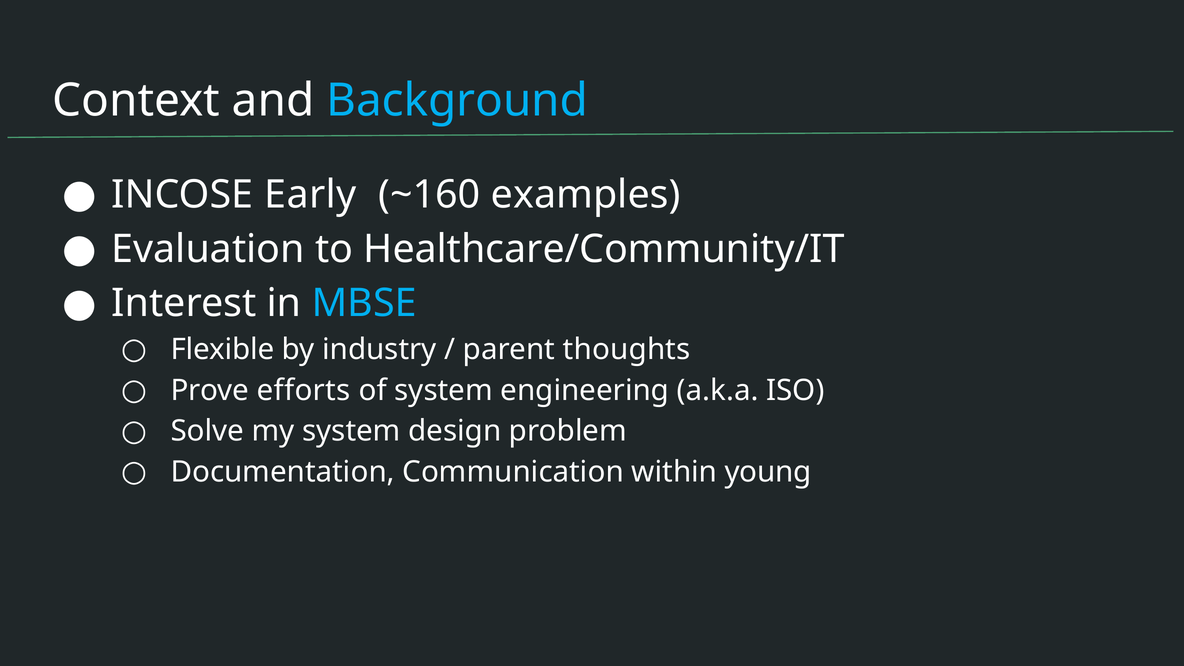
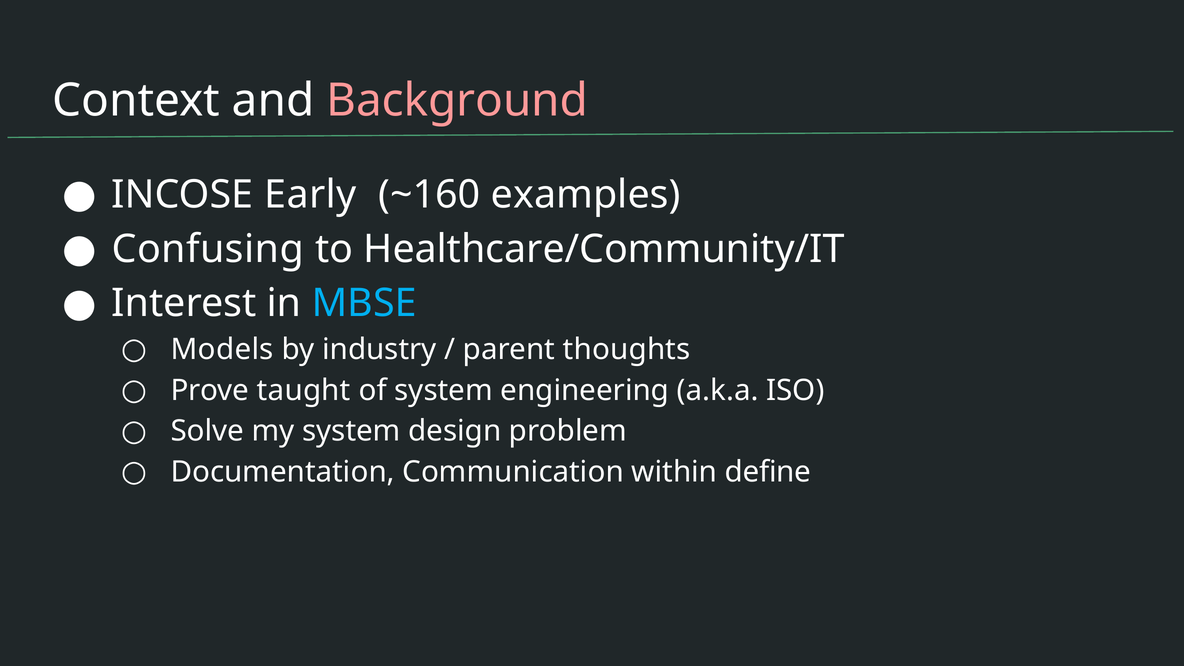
Background colour: light blue -> pink (457, 100)
Evaluation: Evaluation -> Confusing (208, 249)
Flexible: Flexible -> Models (222, 350)
efforts: efforts -> taught (304, 390)
young: young -> define (768, 472)
